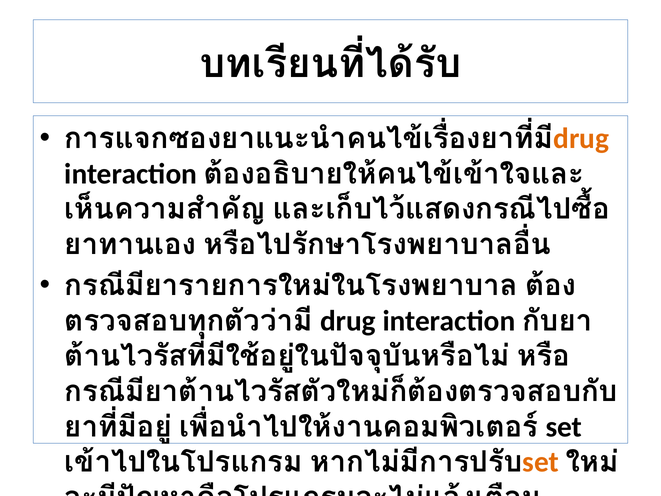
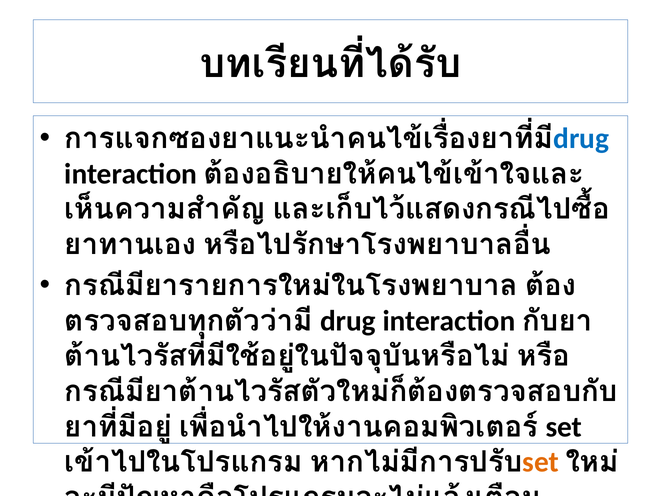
drug colour: orange -> blue (581, 139)
